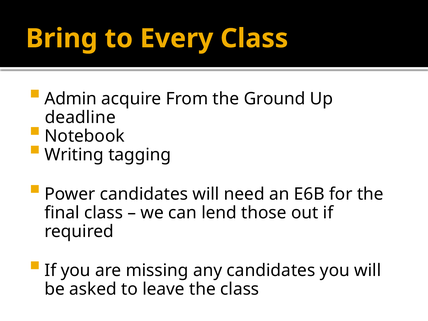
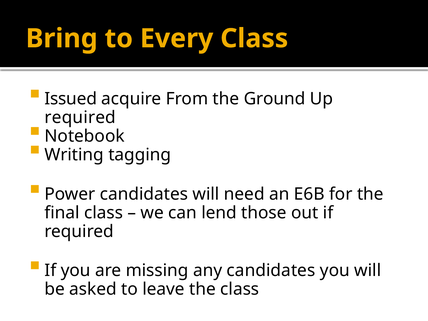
Admin: Admin -> Issued (71, 99)
deadline: deadline -> required (80, 118)
